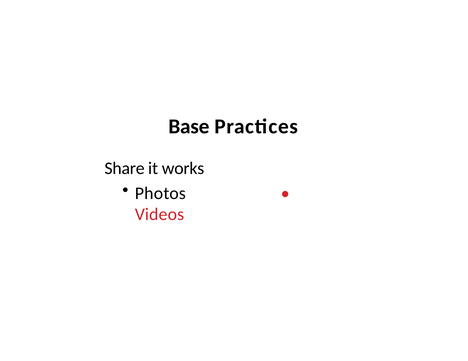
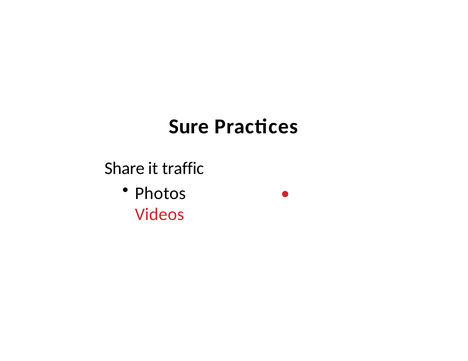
Base: Base -> Sure (189, 127)
works: works -> traffic (183, 169)
